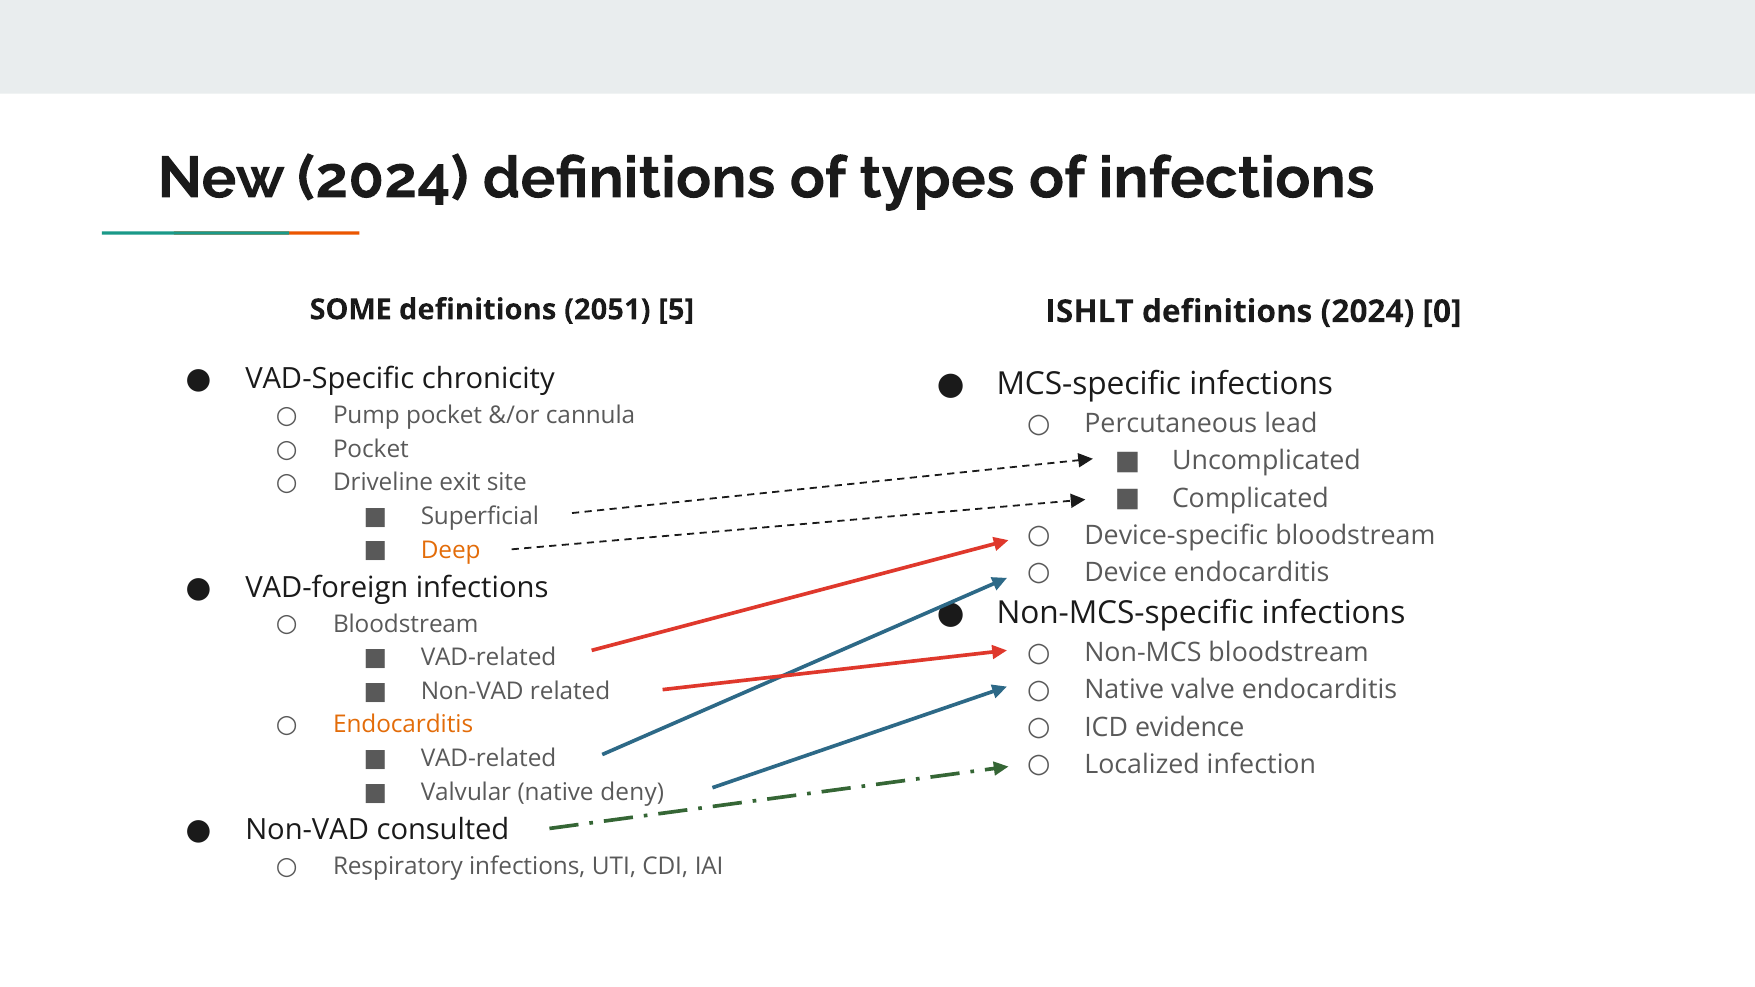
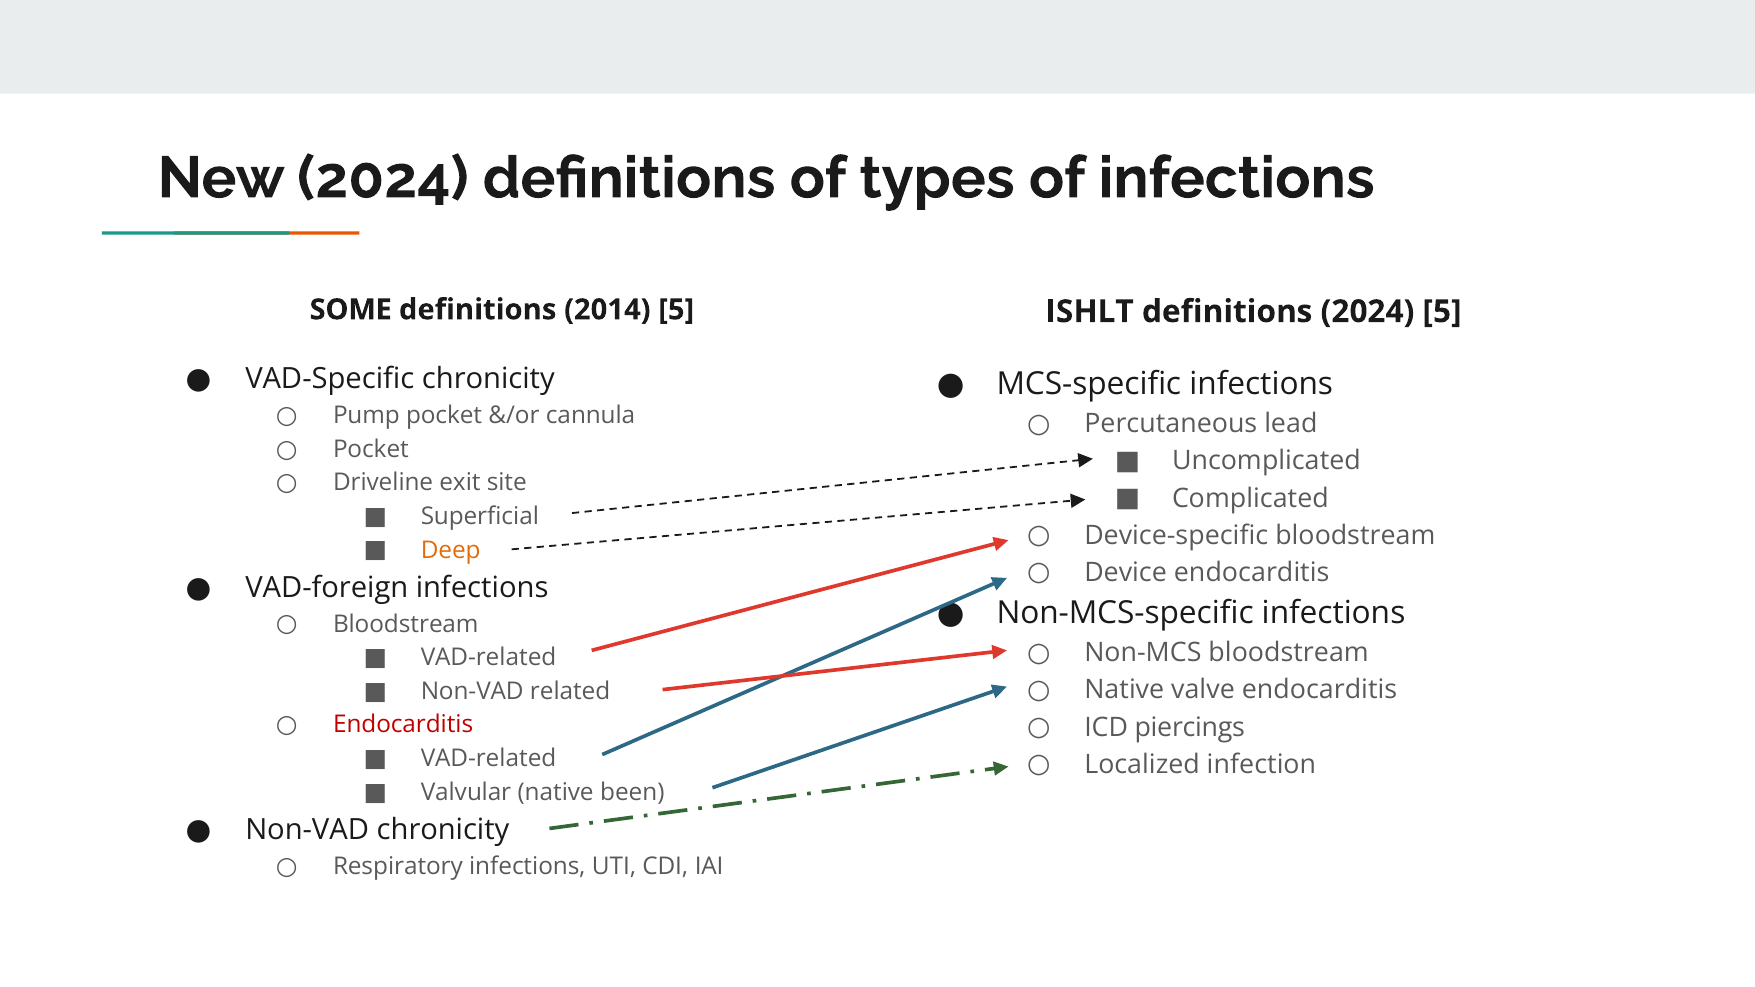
2051: 2051 -> 2014 (607, 310)
2024 0: 0 -> 5 (1442, 312)
Endocarditis colour: orange -> red (403, 725)
evidence: evidence -> piercings (1190, 727)
deny: deny -> been (632, 792)
Non-VAD consulted: consulted -> chronicity (443, 830)
